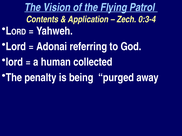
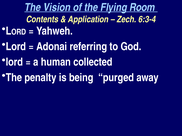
Patrol: Patrol -> Room (142, 7)
0:3-4: 0:3-4 -> 6:3-4 (147, 19)
